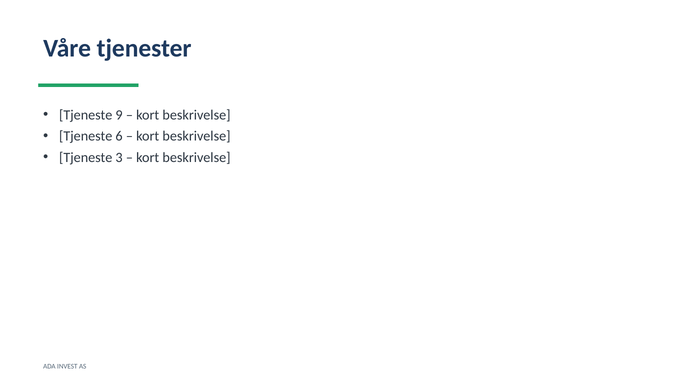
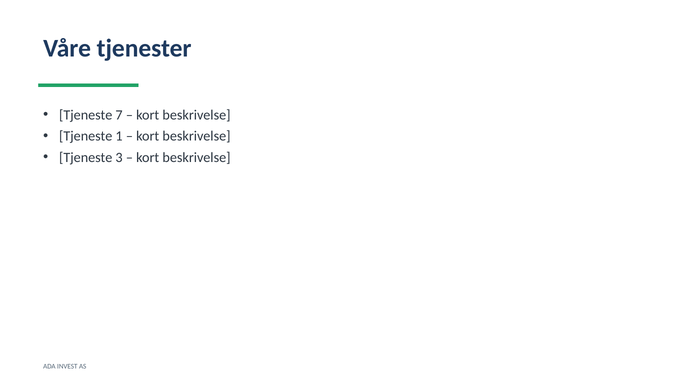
9: 9 -> 7 (119, 115)
6: 6 -> 1 (119, 136)
